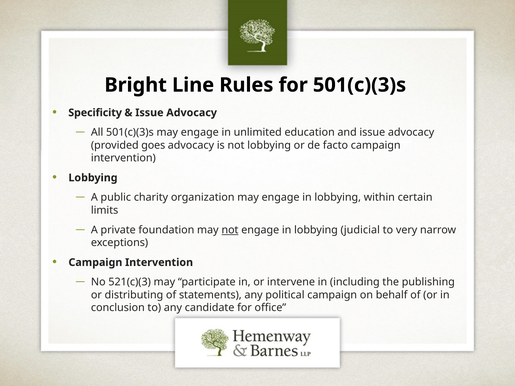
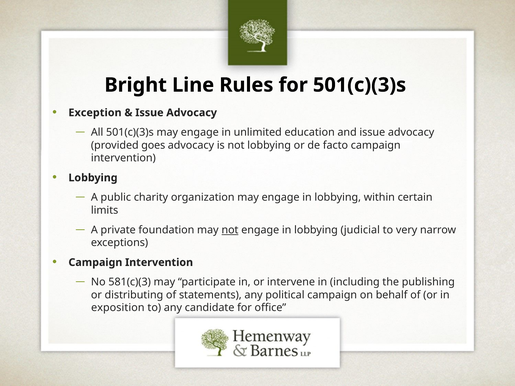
Specificity: Specificity -> Exception (95, 113)
521(c)(3: 521(c)(3 -> 581(c)(3 (130, 282)
conclusion: conclusion -> exposition (118, 308)
